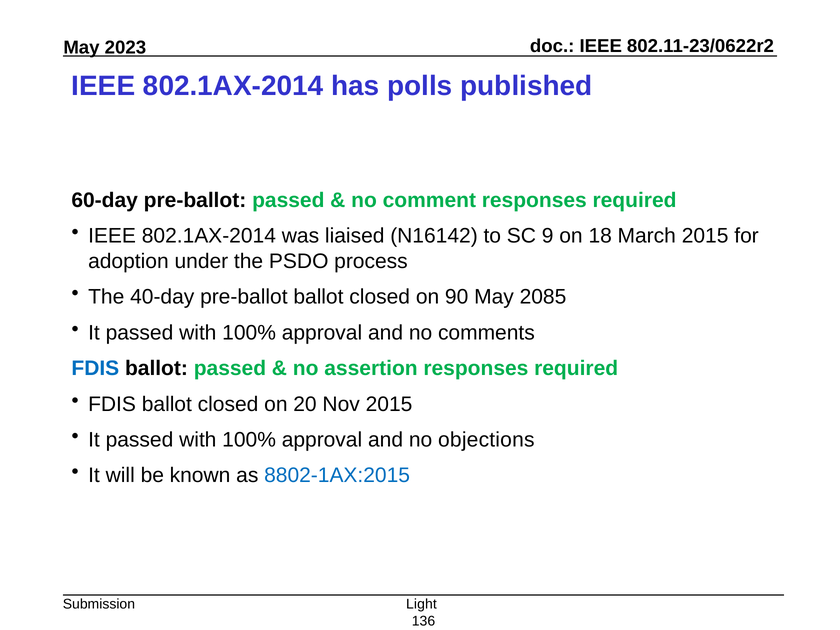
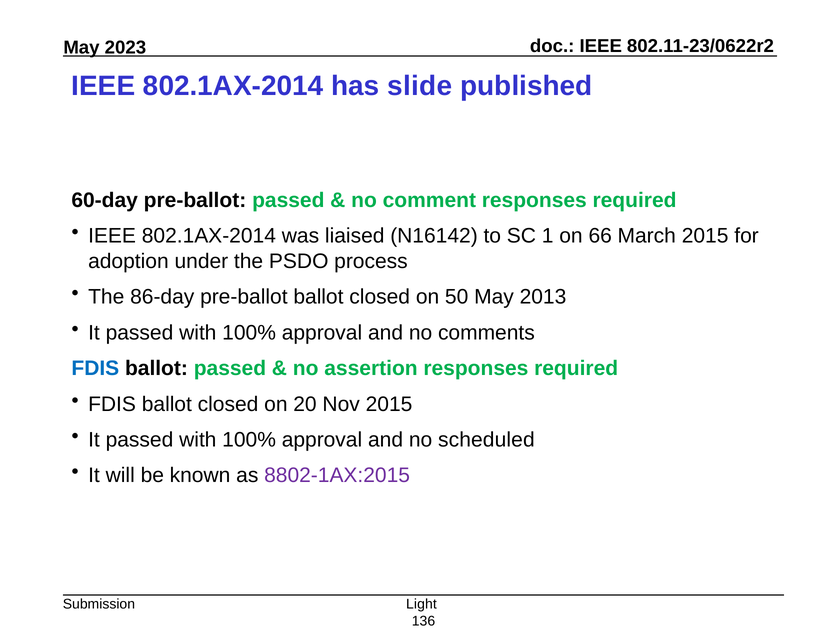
polls: polls -> slide (420, 86)
9: 9 -> 1 (548, 236)
18: 18 -> 66 (600, 236)
40-day: 40-day -> 86-day (162, 297)
90: 90 -> 50 (457, 297)
2085: 2085 -> 2013 (543, 297)
objections: objections -> scheduled (486, 440)
8802-1AX:2015 colour: blue -> purple (337, 476)
